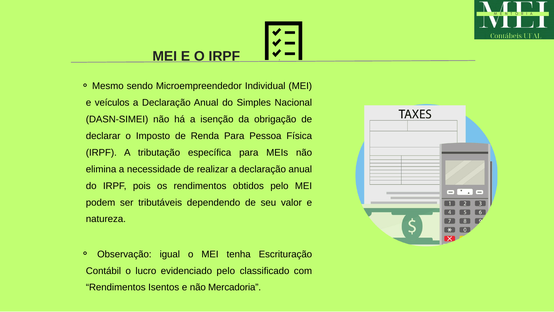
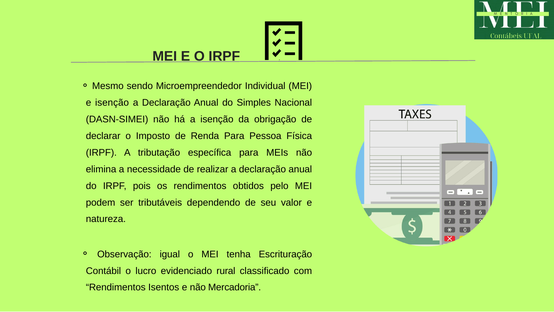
e veículos: veículos -> isenção (112, 103)
evidenciado pelo: pelo -> rural (226, 271)
